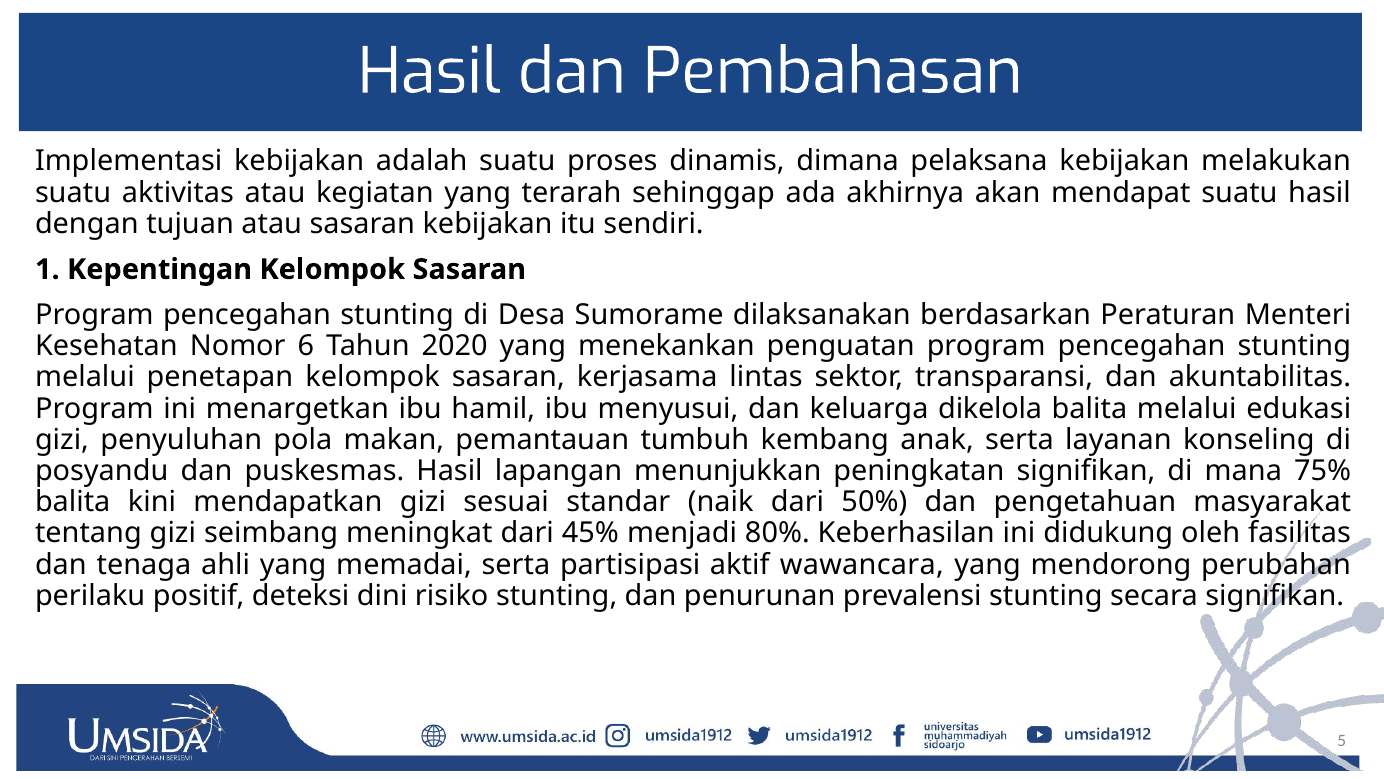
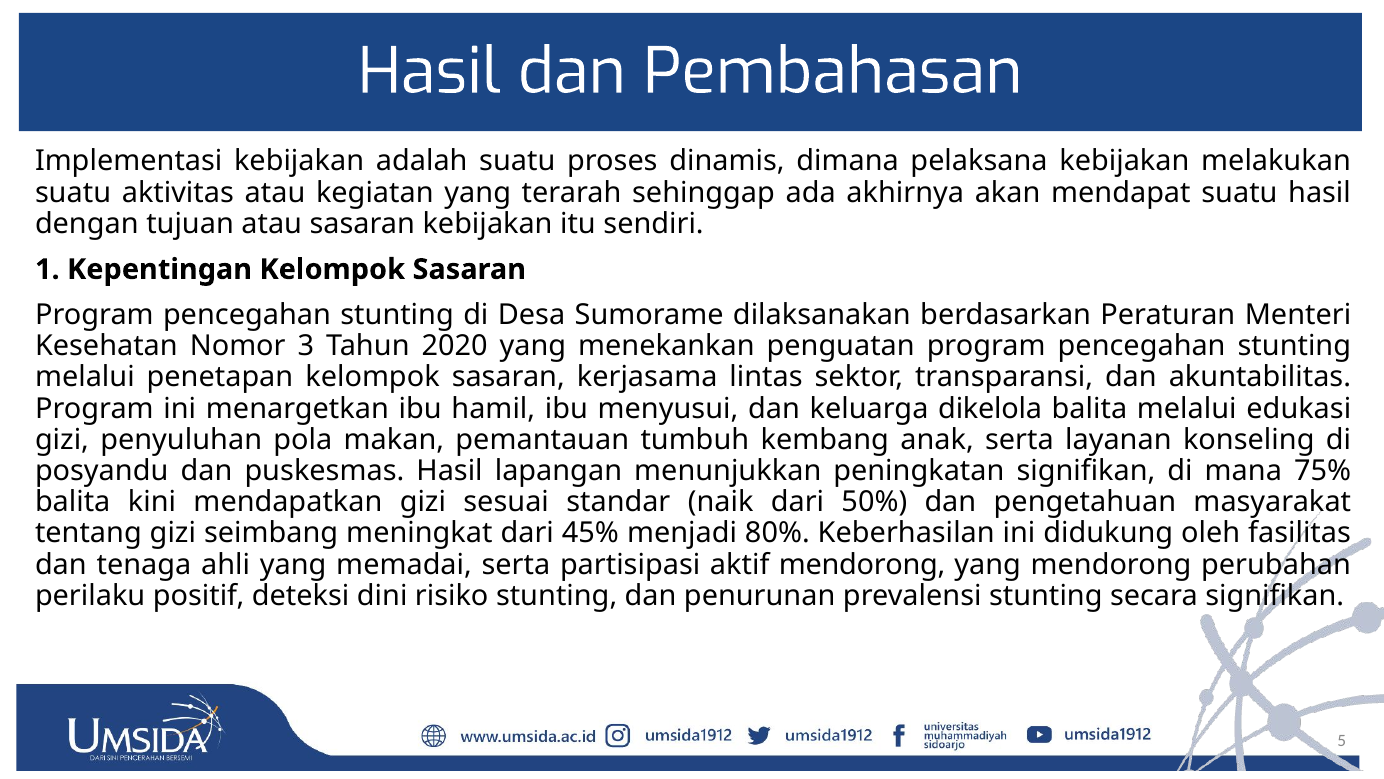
6: 6 -> 3 (306, 346)
aktif wawancara: wawancara -> mendorong (862, 564)
